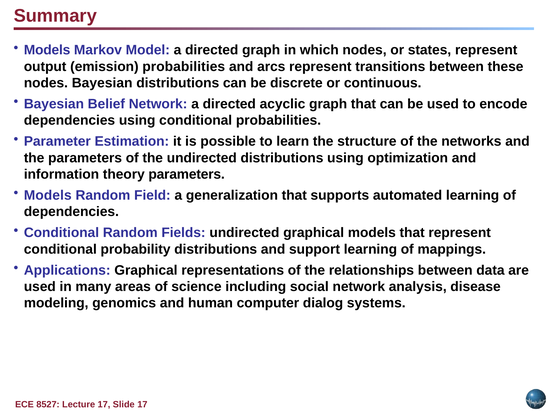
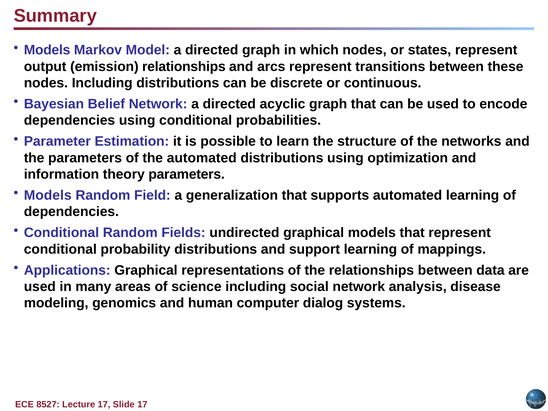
emission probabilities: probabilities -> relationships (184, 67)
nodes Bayesian: Bayesian -> Including (102, 83)
the undirected: undirected -> automated (202, 158)
